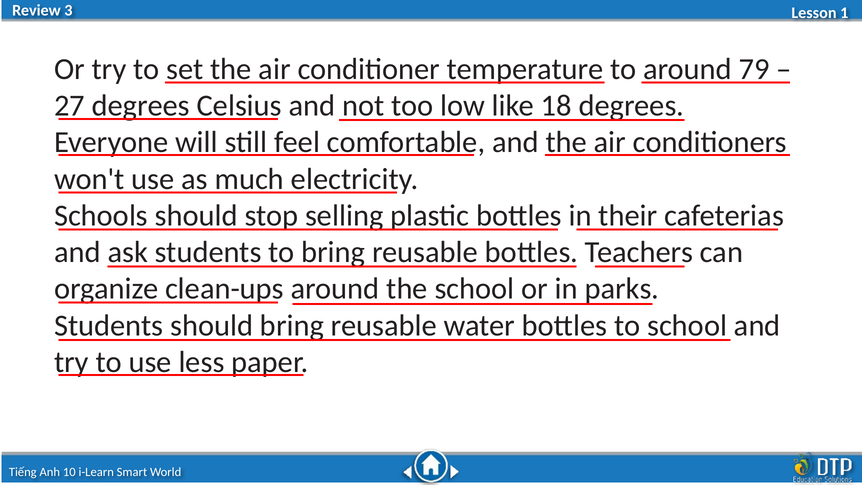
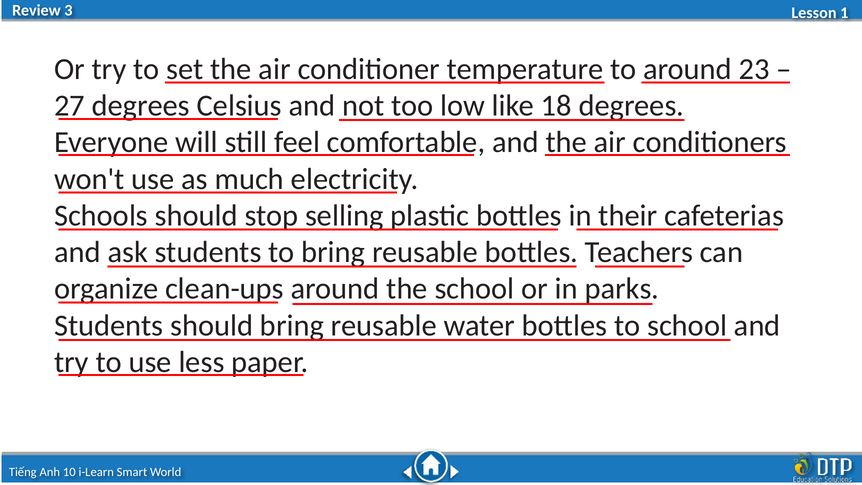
79: 79 -> 23 (754, 69)
